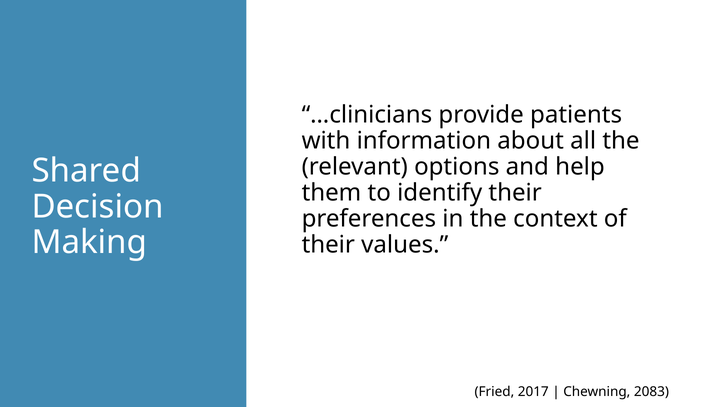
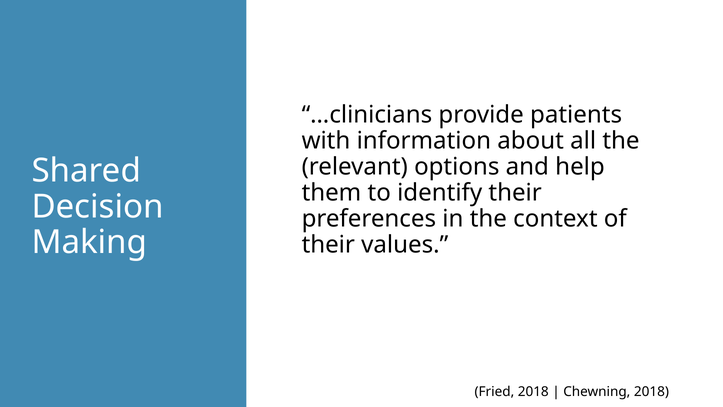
Fried 2017: 2017 -> 2018 (533, 391)
Chewning 2083: 2083 -> 2018 (651, 391)
